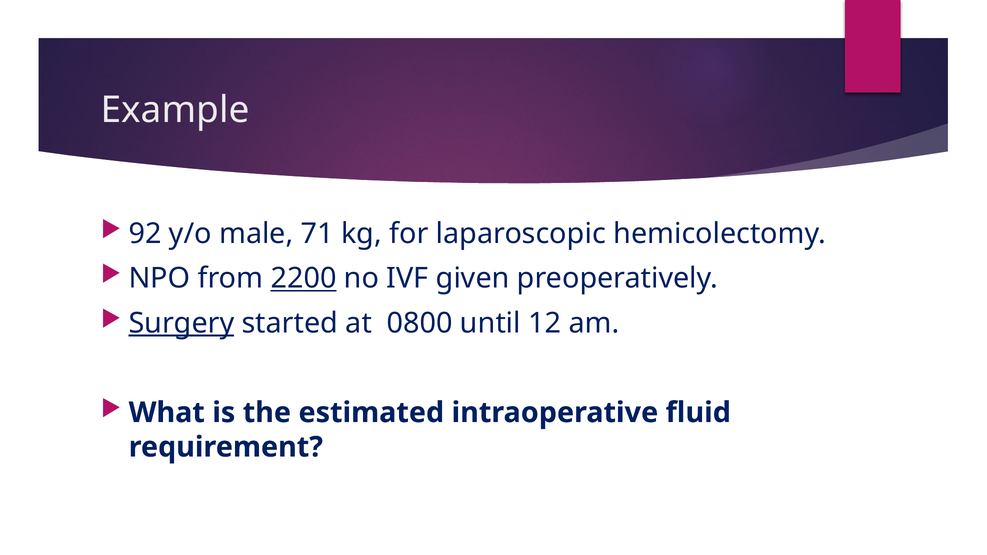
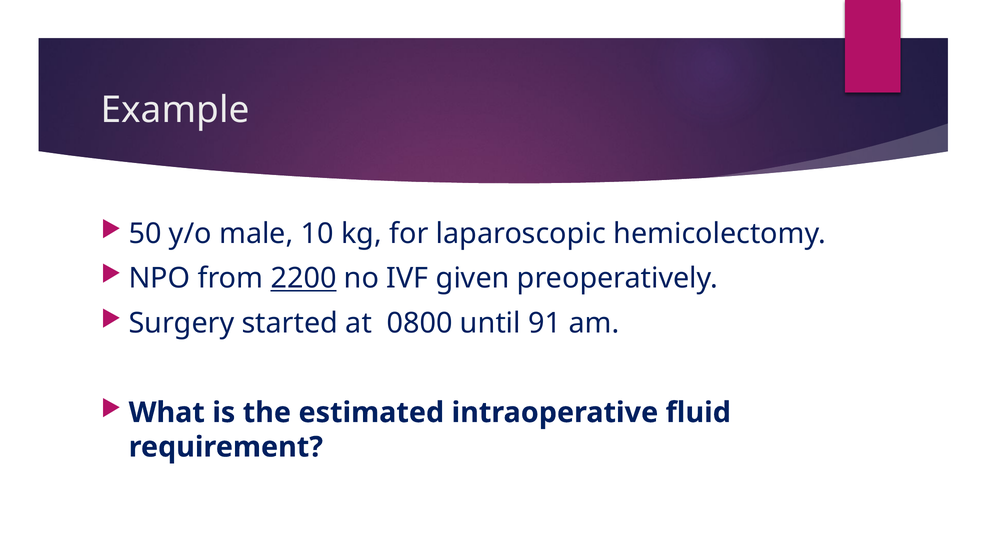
92: 92 -> 50 (145, 234)
71: 71 -> 10 (317, 234)
Surgery underline: present -> none (181, 323)
12: 12 -> 91 (545, 323)
